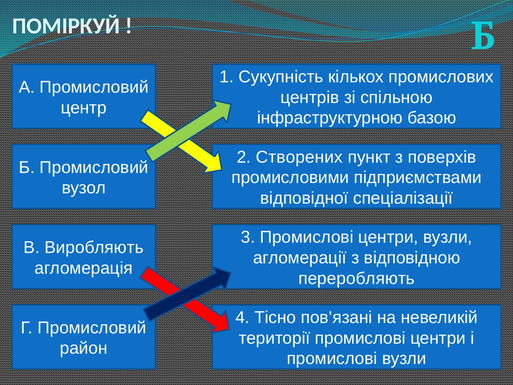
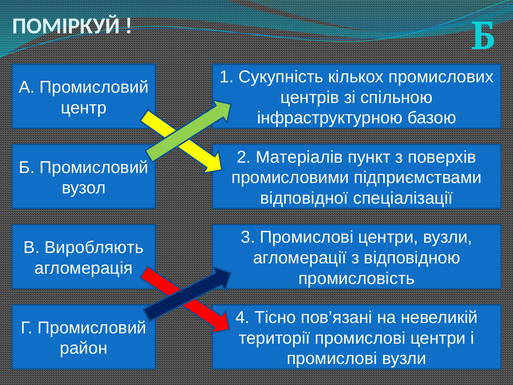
Створених: Створених -> Матеріалів (299, 157)
переробляють: переробляють -> промисловість (357, 278)
